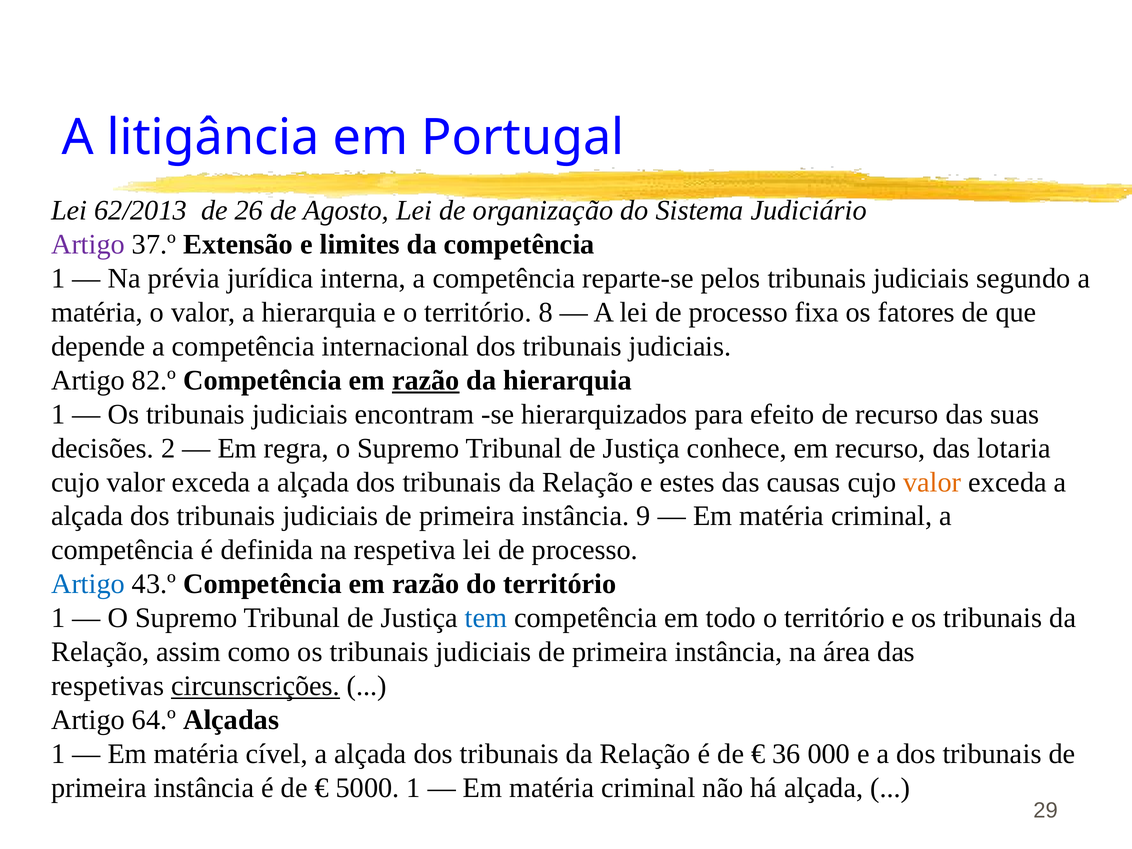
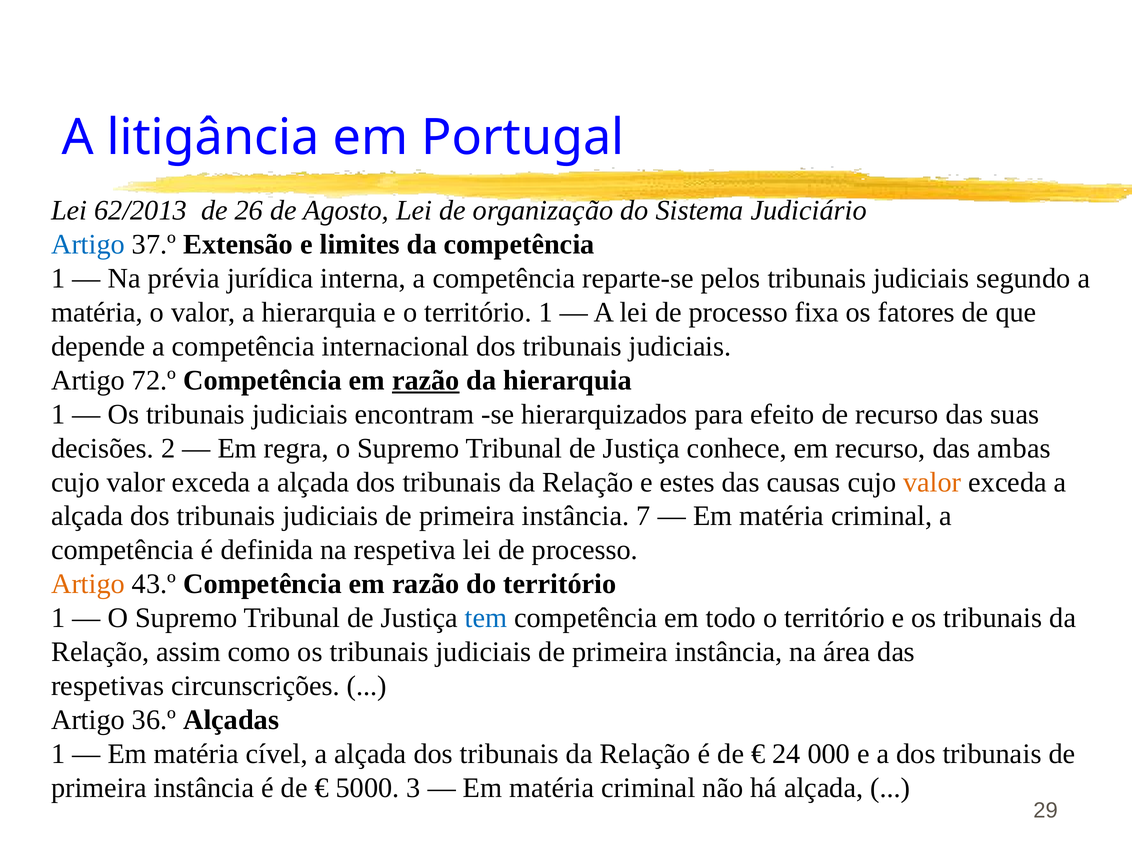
Artigo colour: purple -> blue (88, 244)
o território 8: 8 -> 1 (546, 312)
82.º: 82.º -> 72.º (154, 380)
lotaria: lotaria -> ambas (1014, 448)
9: 9 -> 7 (644, 516)
Artigo colour: blue -> orange (88, 584)
circunscrições underline: present -> none (256, 686)
64.º: 64.º -> 36.º (154, 720)
36: 36 -> 24 (786, 754)
5000 1: 1 -> 3 (414, 788)
